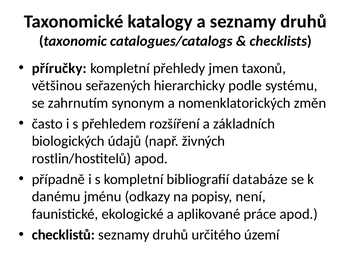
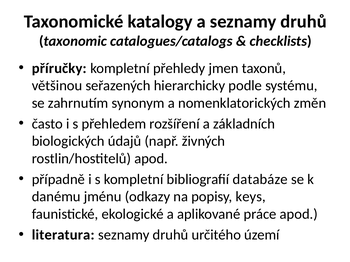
není: není -> keys (251, 197)
checklistů: checklistů -> literatura (63, 235)
